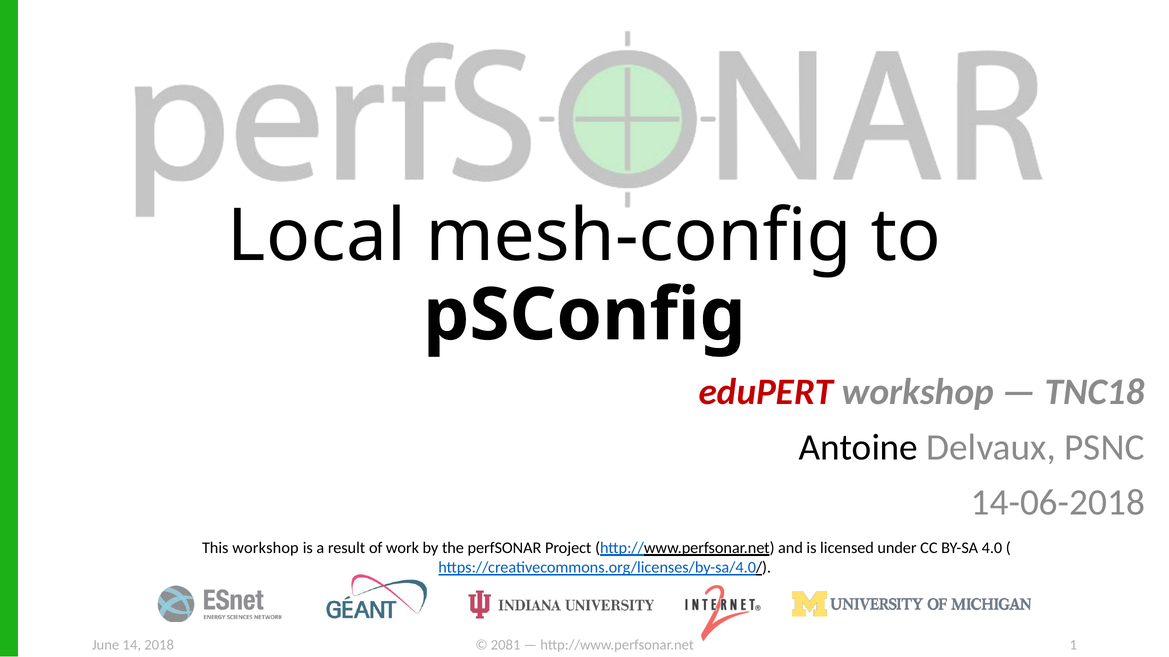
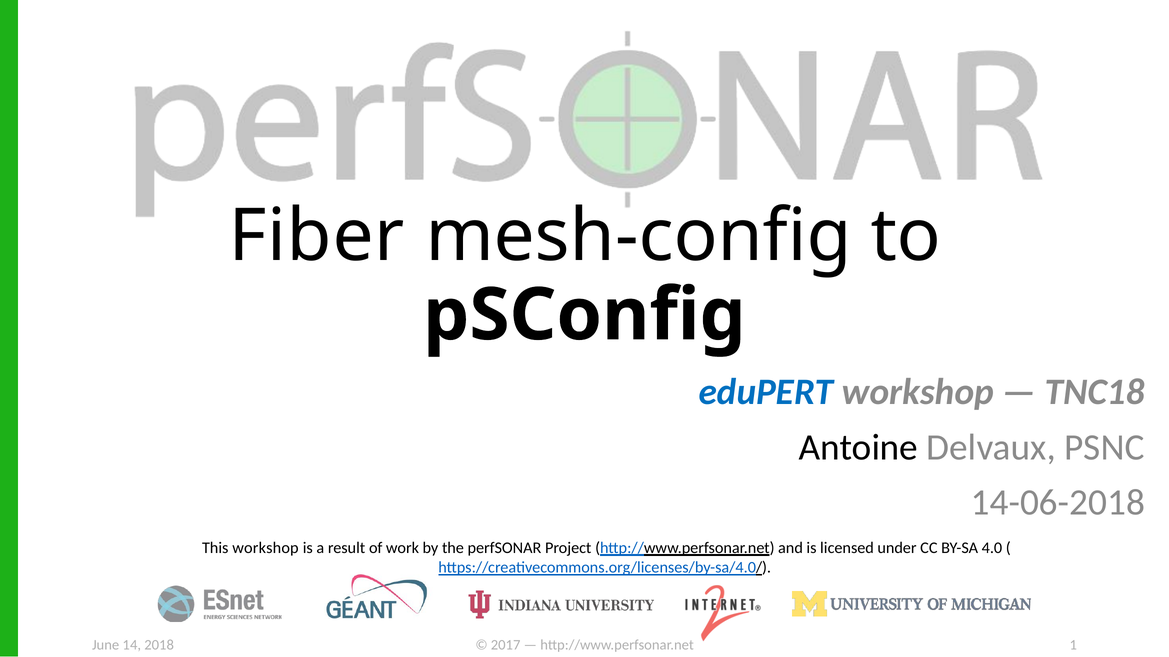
Local: Local -> Fiber (317, 237)
eduPERT colour: red -> blue (766, 393)
2081: 2081 -> 2017 (506, 645)
